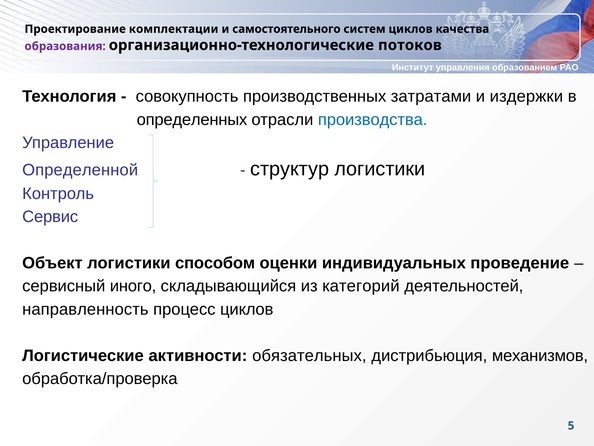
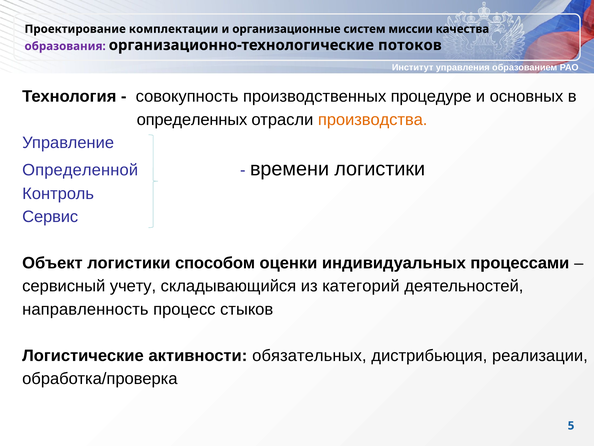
самостоятельного: самостоятельного -> организационные (286, 29)
систем циклов: циклов -> миссии (411, 29)
затратами: затратами -> процедуре (431, 96)
издержки: издержки -> основных (526, 96)
производства colour: blue -> orange (373, 120)
структур: структур -> времени (290, 169)
проведение: проведение -> процессами (520, 263)
иного: иного -> учету (133, 286)
процесс циклов: циклов -> стыков (247, 309)
механизмов: механизмов -> реализации (540, 355)
